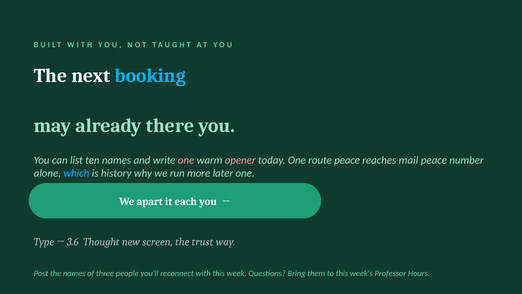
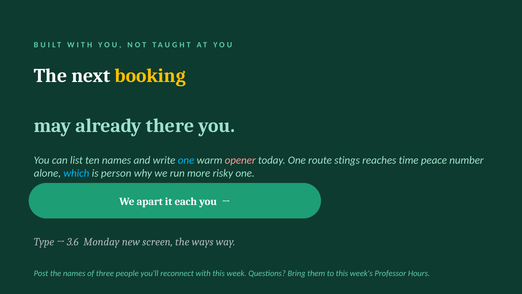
booking colour: light blue -> yellow (150, 76)
one colour: pink -> light blue (186, 160)
route peace: peace -> stings (347, 160)
mail: mail -> time (409, 160)
history: history -> person (116, 173)
later: later -> risky (223, 173)
Thought: Thought -> Monday (101, 242)
trust: trust -> ways (203, 242)
